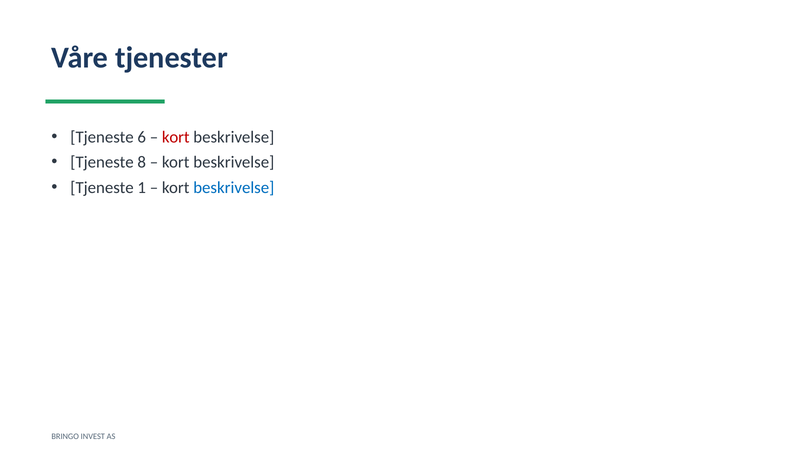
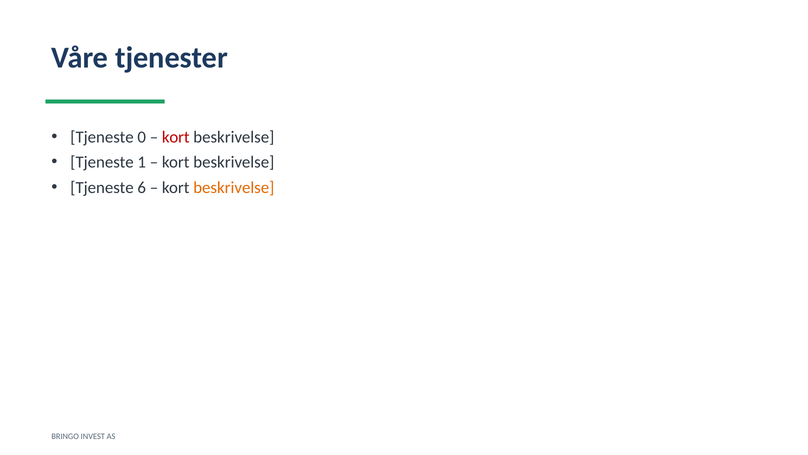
6: 6 -> 0 (142, 137)
8: 8 -> 1 (142, 162)
1: 1 -> 6 (142, 187)
beskrivelse colour: blue -> orange (234, 187)
